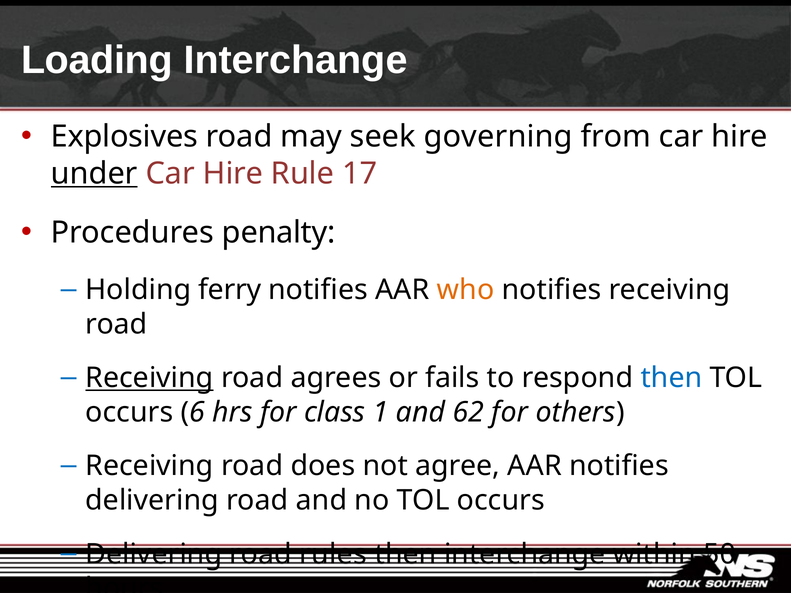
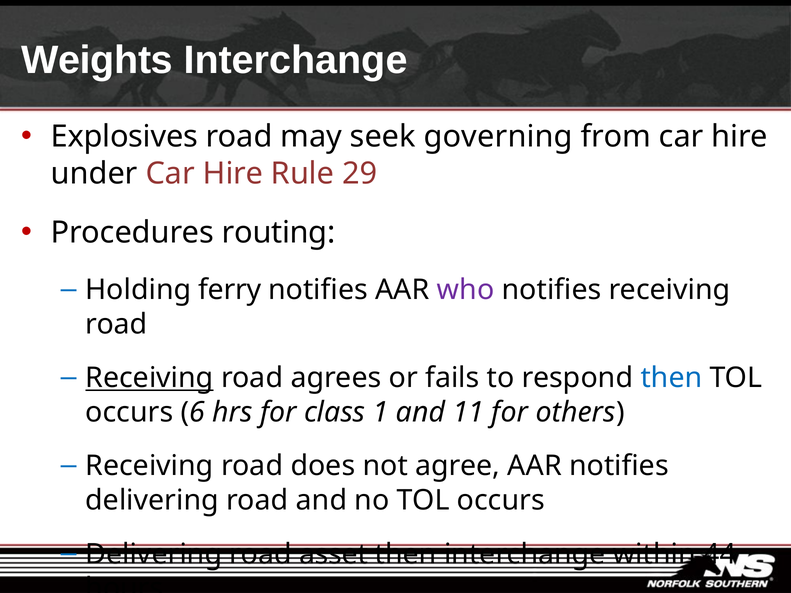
Loading: Loading -> Weights (97, 60)
under underline: present -> none (94, 174)
17: 17 -> 29 (360, 174)
penalty: penalty -> routing (279, 233)
who colour: orange -> purple (466, 290)
62: 62 -> 11 (468, 412)
rules: rules -> asset (333, 554)
50: 50 -> 44 (720, 554)
